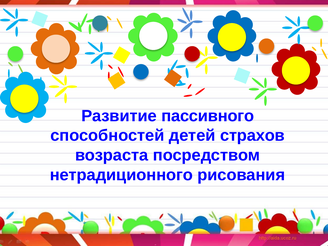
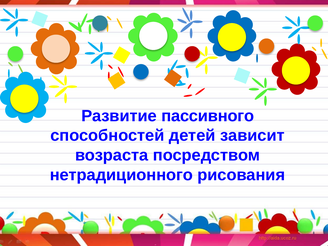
страхов: страхов -> зависит (252, 136)
